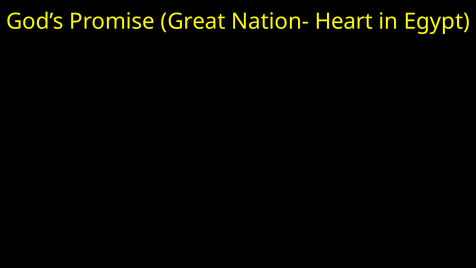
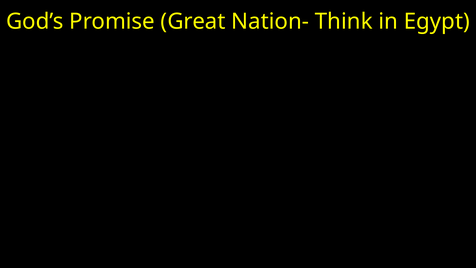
Heart: Heart -> Think (344, 21)
